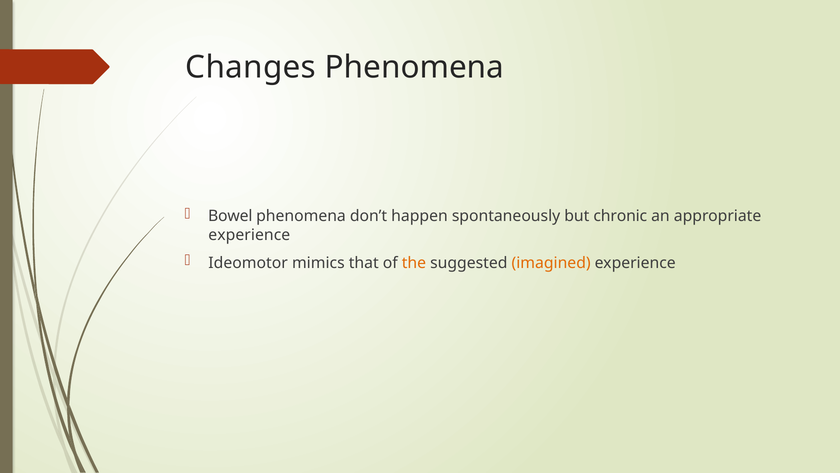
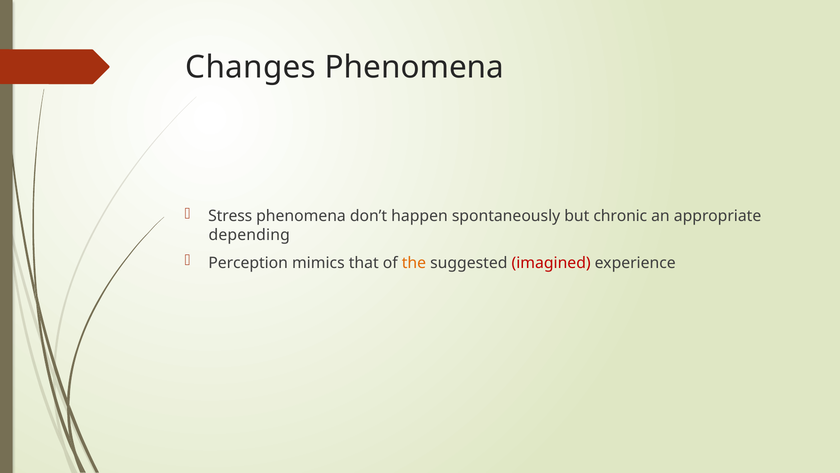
Bowel: Bowel -> Stress (230, 216)
experience: experience -> depending (249, 235)
Ideomotor: Ideomotor -> Perception (248, 263)
imagined colour: orange -> red (551, 263)
